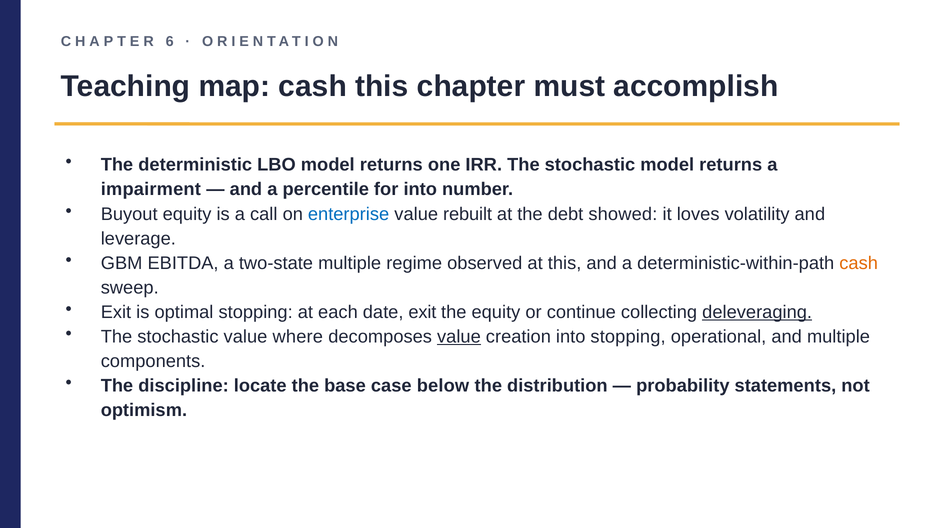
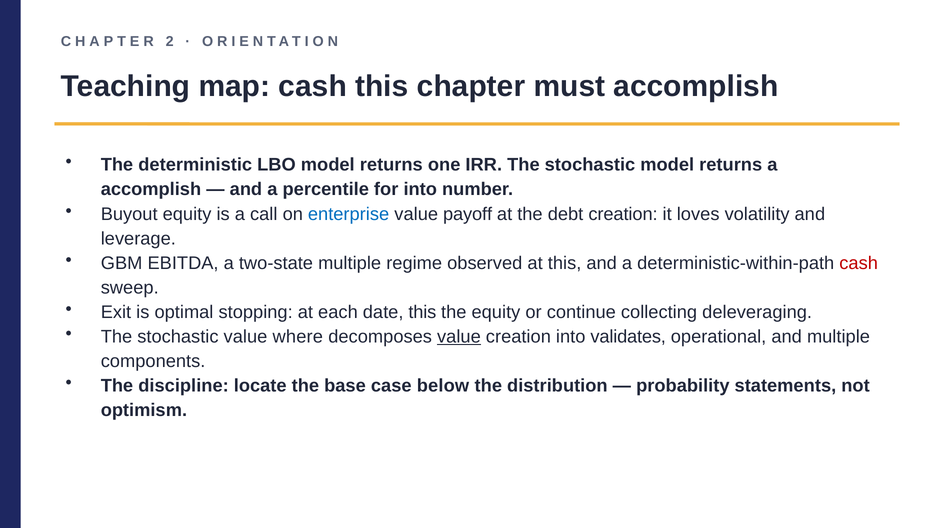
6: 6 -> 2 (170, 41)
impairment: impairment -> accomplish (151, 190)
rebuilt: rebuilt -> payoff (468, 214)
debt showed: showed -> creation (623, 214)
cash colour: orange -> red (859, 263)
date exit: exit -> this (422, 312)
deleveraging underline: present -> none (757, 312)
into stopping: stopping -> validates (628, 337)
